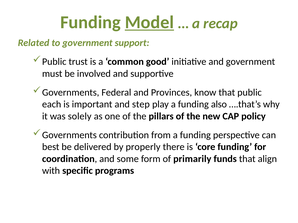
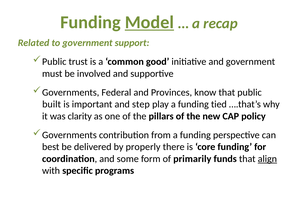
each: each -> built (52, 104)
also: also -> tied (219, 104)
solely: solely -> clarity (80, 116)
align underline: none -> present (267, 159)
